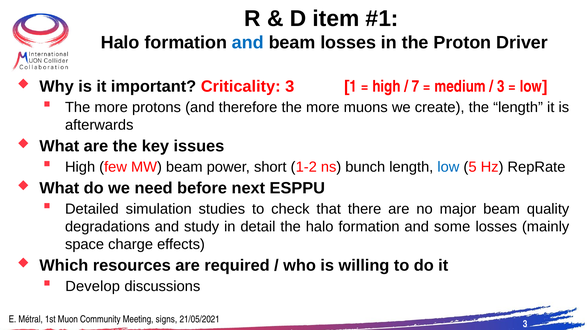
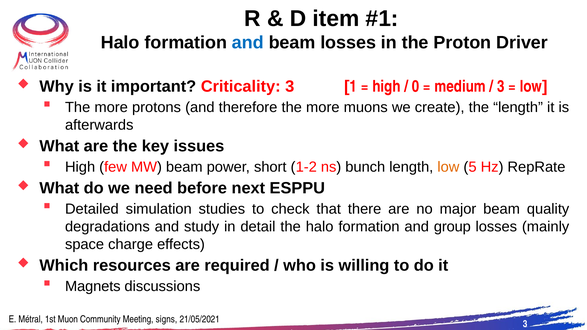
7: 7 -> 0 (415, 86)
low colour: blue -> orange (448, 167)
some: some -> group (452, 227)
Develop: Develop -> Magnets (93, 286)
